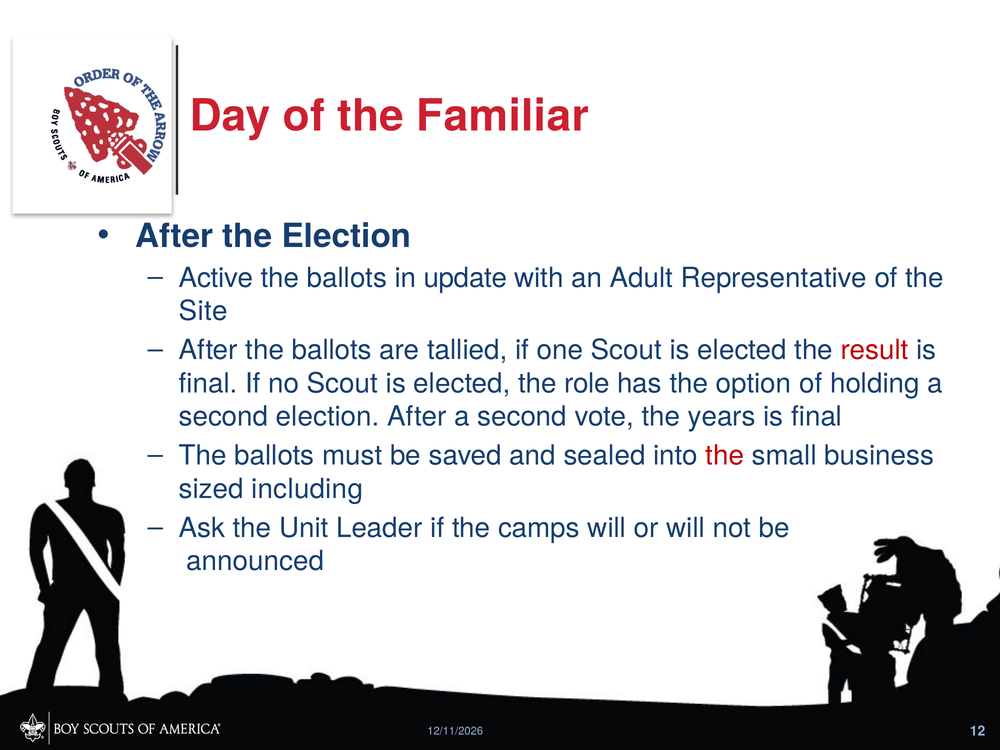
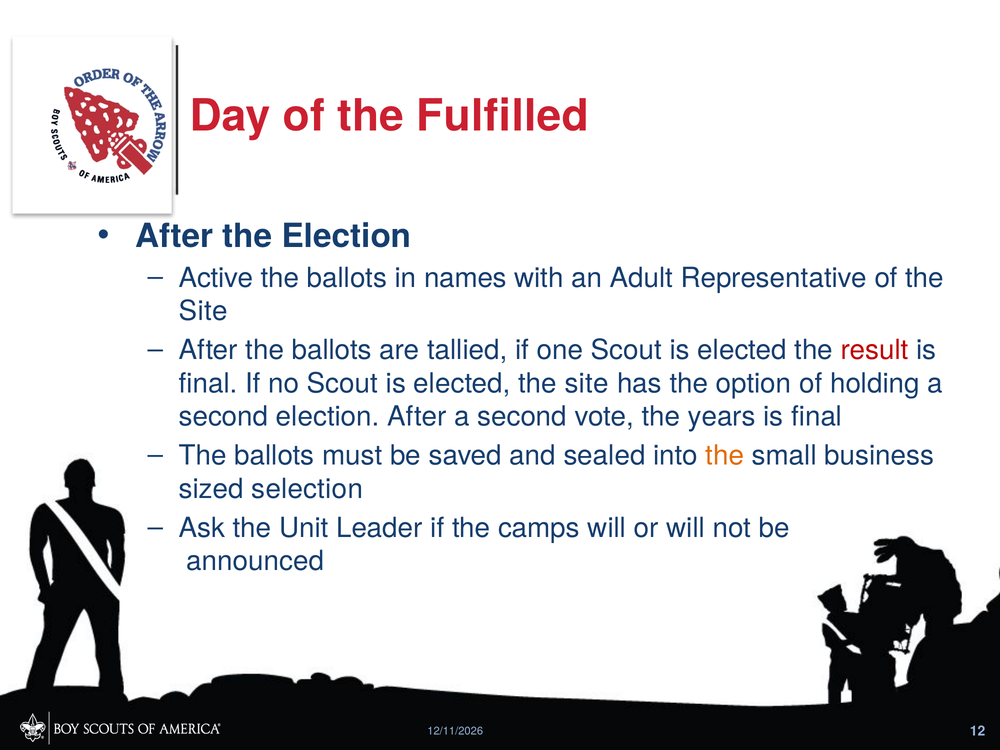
Familiar: Familiar -> Fulfilled (503, 116)
update: update -> names (465, 278)
elected the role: role -> site (587, 383)
the colour: red -> orange (725, 456)
including: including -> selection (307, 489)
